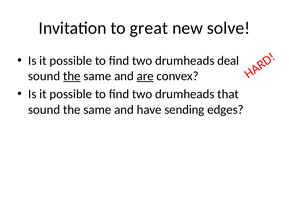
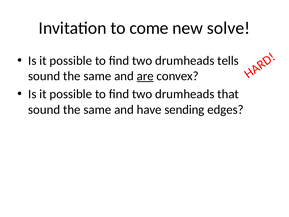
great: great -> come (149, 28)
deal: deal -> tells (228, 61)
the underline: present -> none (72, 76)
